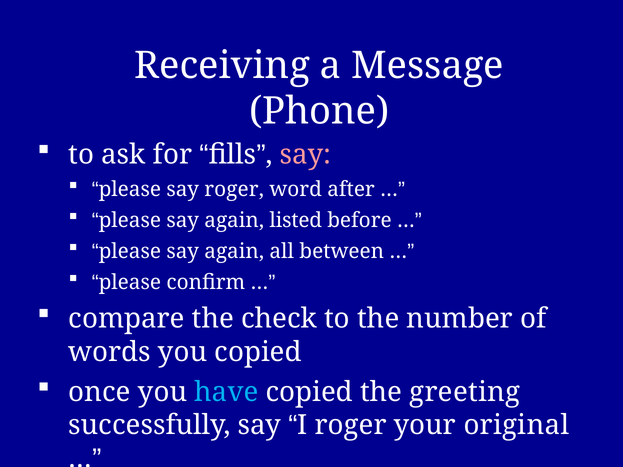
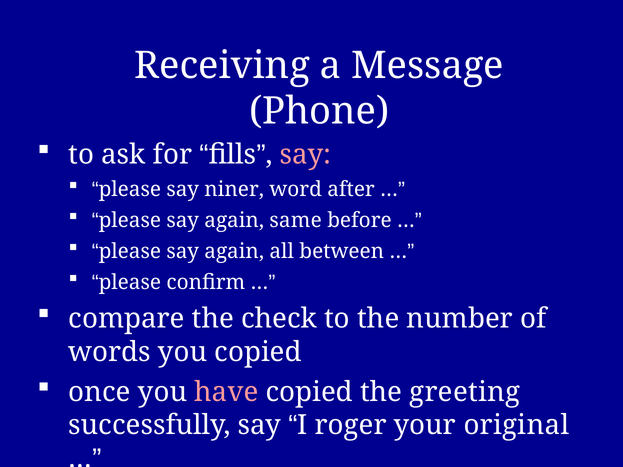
say roger: roger -> niner (234, 189)
listed: listed -> same (296, 220)
have colour: light blue -> pink (226, 392)
